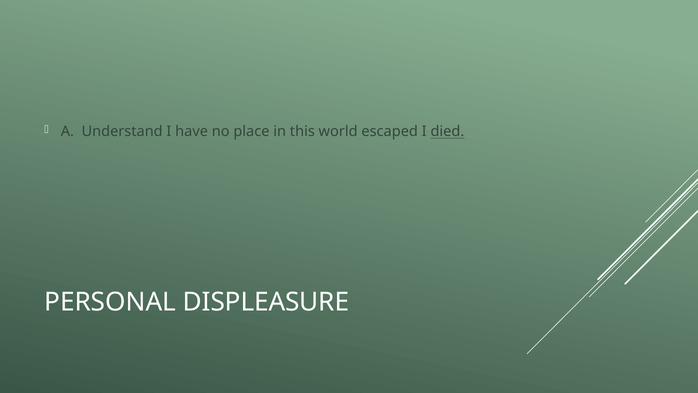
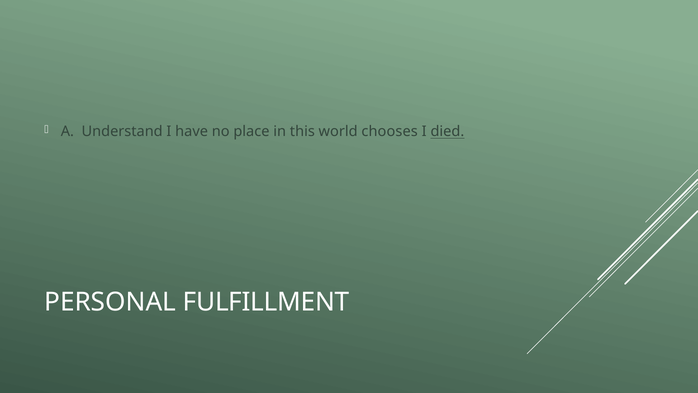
escaped: escaped -> chooses (390, 131)
DISPLEASURE: DISPLEASURE -> FULFILLMENT (266, 302)
